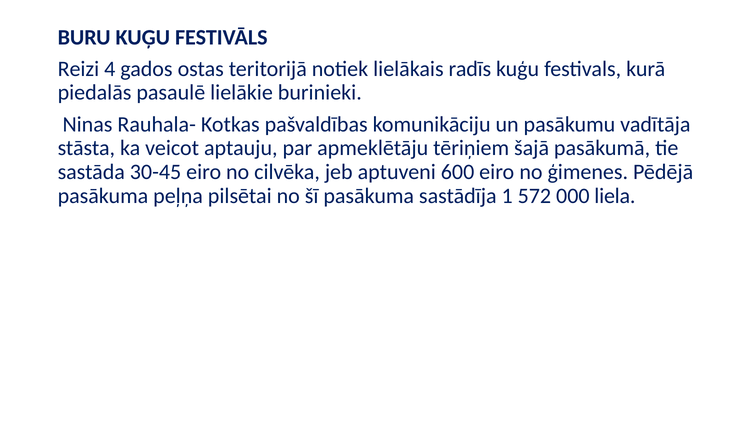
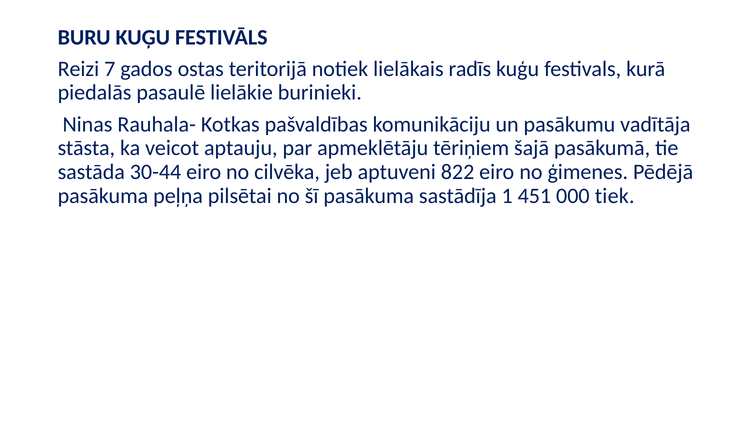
4: 4 -> 7 (110, 69)
30-45: 30-45 -> 30-44 (156, 172)
600: 600 -> 822 (458, 172)
572: 572 -> 451 (534, 196)
liela: liela -> tiek (615, 196)
